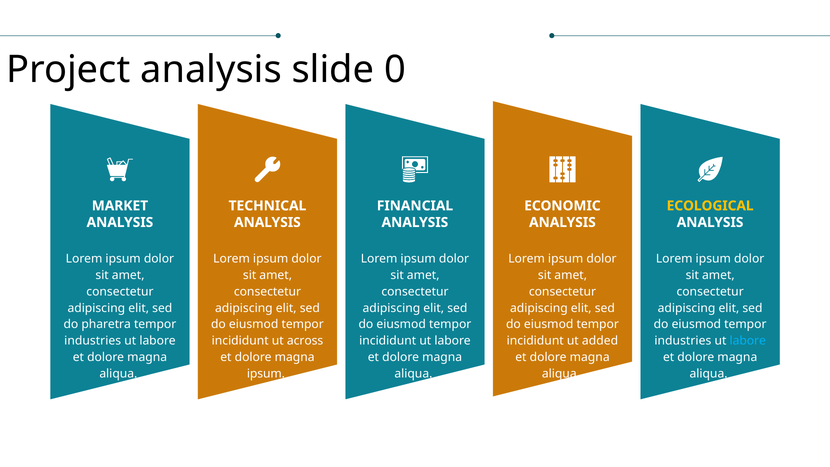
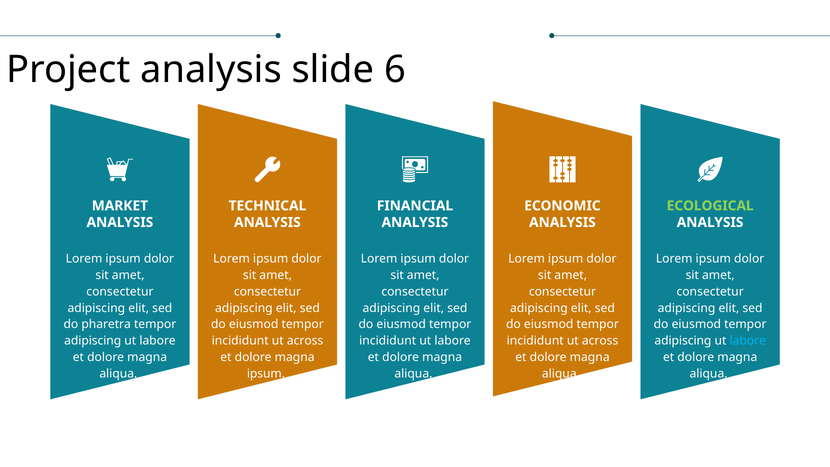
0: 0 -> 6 (395, 70)
ECOLOGICAL colour: yellow -> light green (710, 206)
industries: industries -> adipiscing (93, 341)
added: added -> across (600, 341)
industries: industries -> adipiscing (683, 341)
